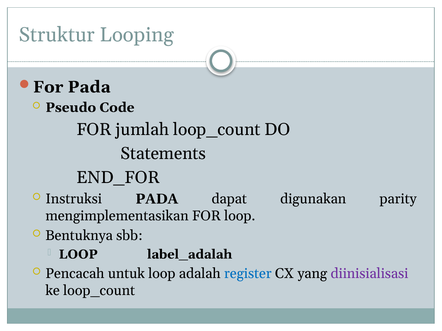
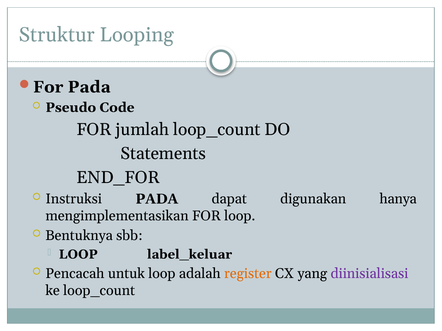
parity: parity -> hanya (398, 199)
label_adalah: label_adalah -> label_keluar (190, 255)
register colour: blue -> orange (248, 274)
